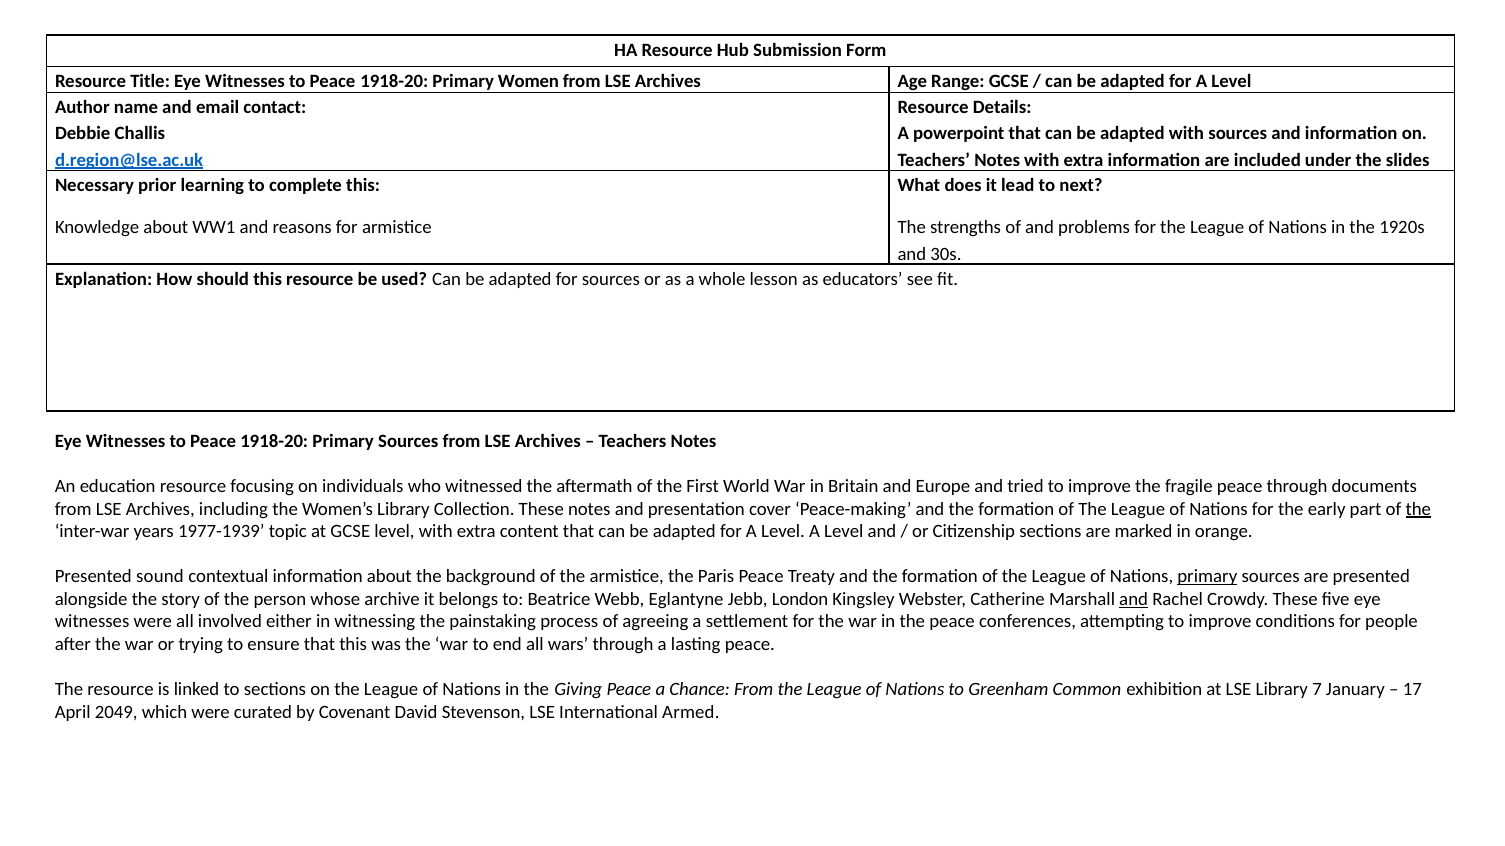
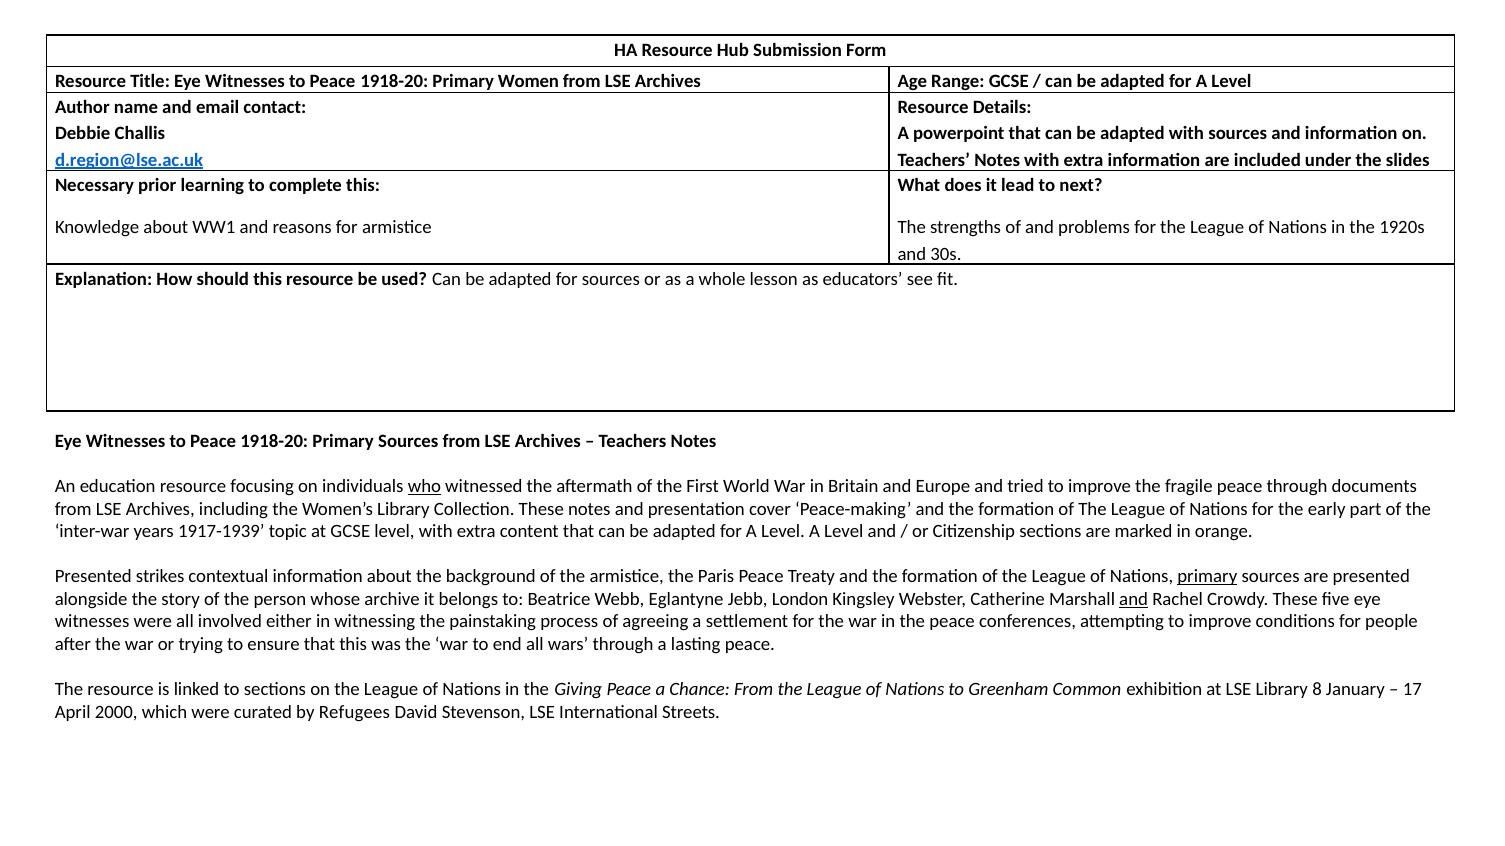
who underline: none -> present (424, 487)
the underline: present -> none (1418, 509)
1977-1939: 1977-1939 -> 1917-1939 (221, 532)
sound: sound -> strikes (160, 577)
7: 7 -> 8 (1317, 690)
2049: 2049 -> 2000 (116, 712)
Covenant: Covenant -> Refugees (354, 712)
Armed: Armed -> Streets (691, 712)
